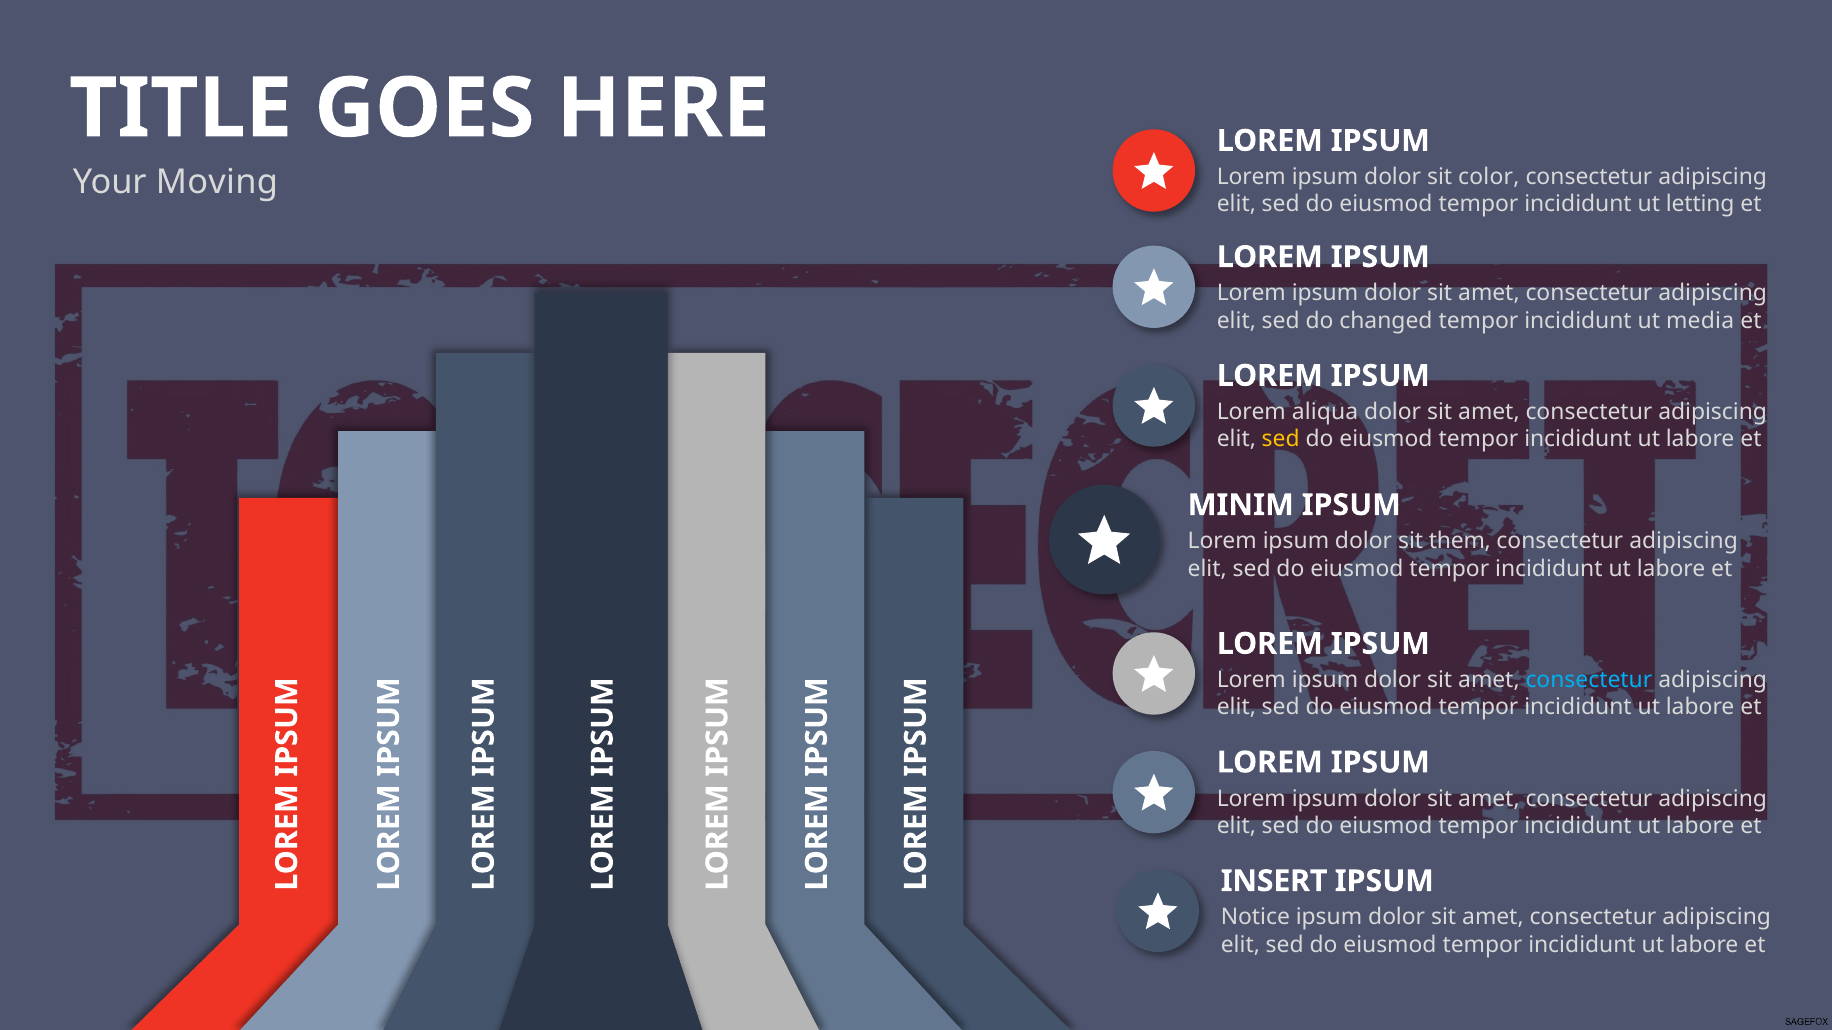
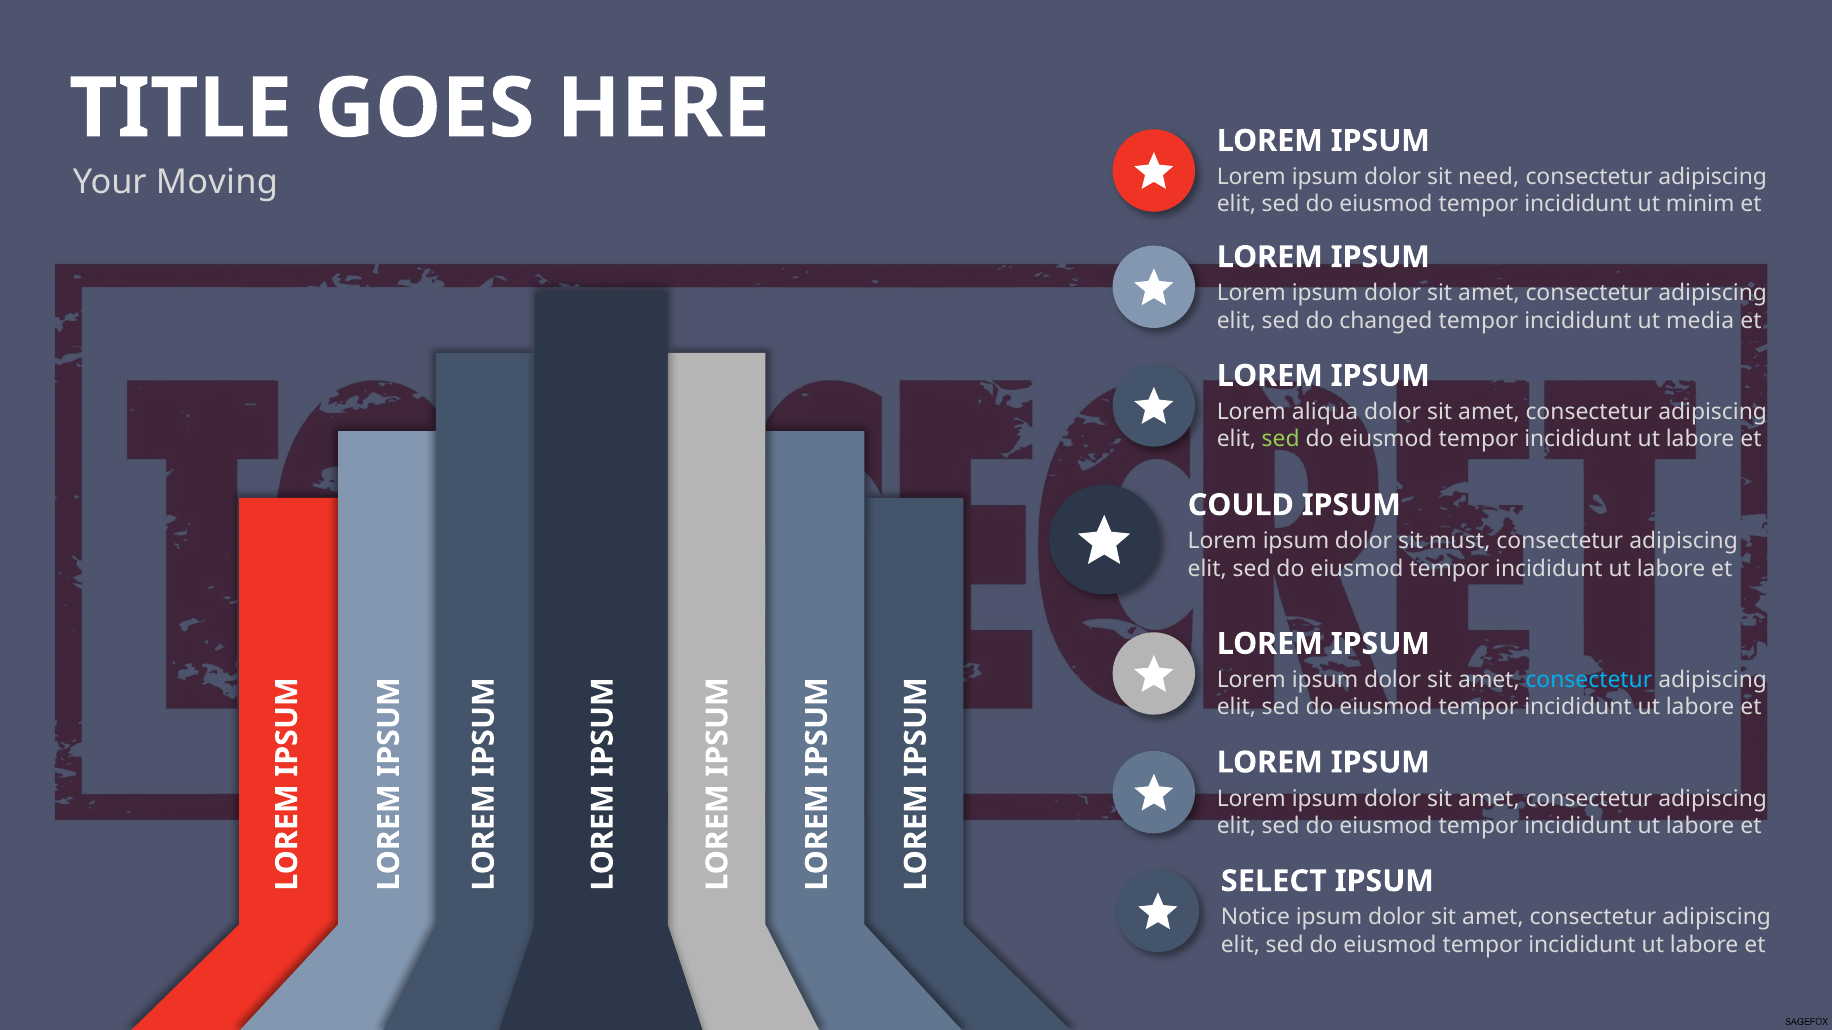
color: color -> need (1489, 177)
letting: letting -> minim (1700, 204)
sed colour: yellow -> light green (1281, 439)
MINIM: MINIM -> COULD (1241, 505)
them: them -> must (1460, 541)
INSERT: INSERT -> SELECT (1274, 882)
